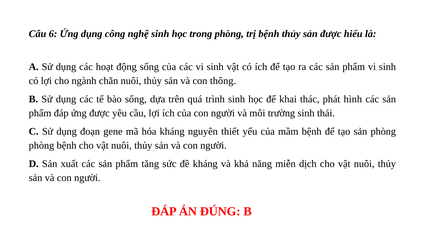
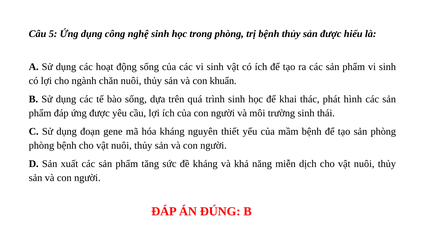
6: 6 -> 5 (53, 34)
thông: thông -> khuẩn (223, 81)
